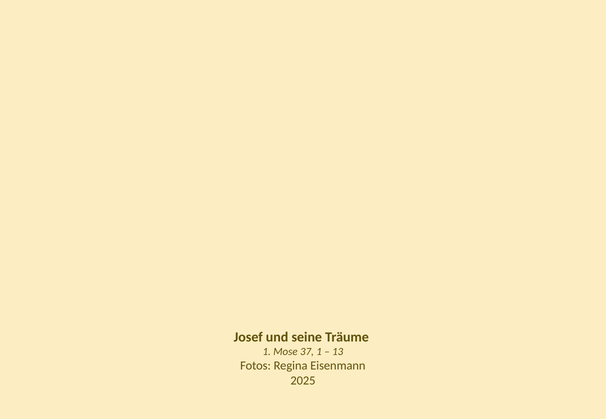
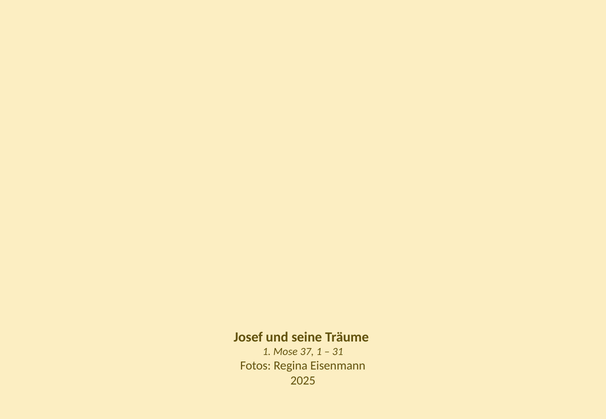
13: 13 -> 31 (338, 352)
